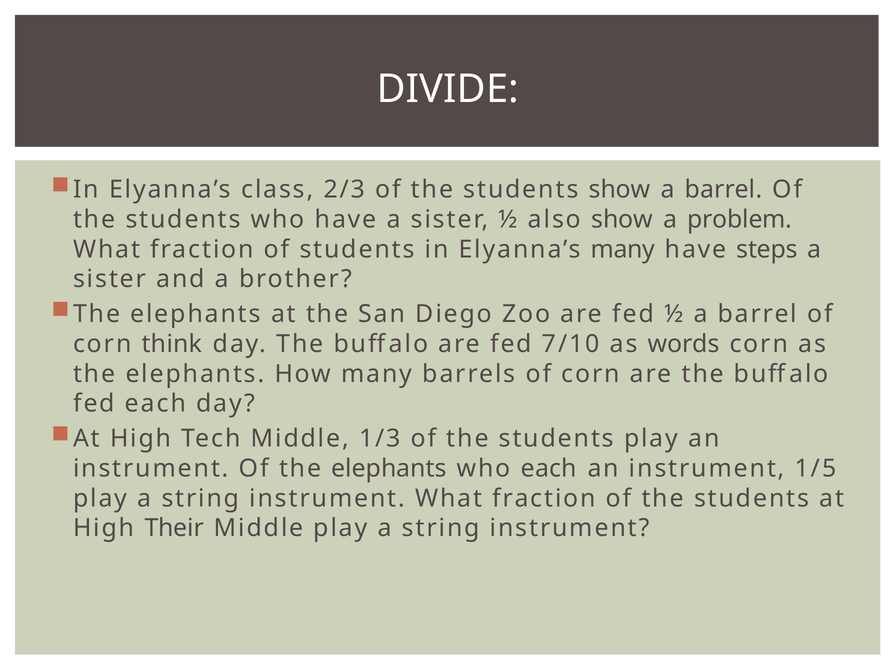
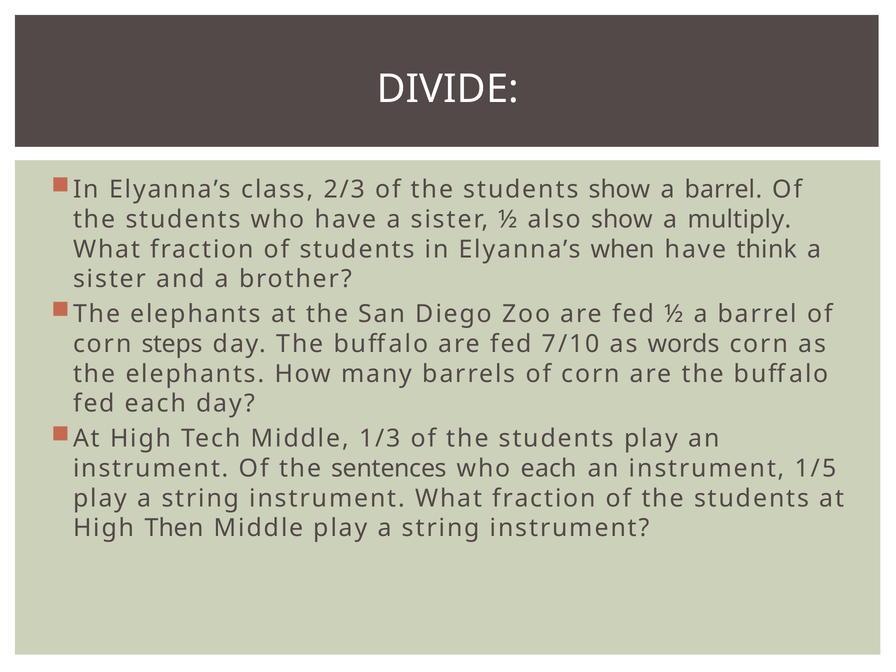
problem: problem -> multiply (739, 219)
Elyanna’s many: many -> when (623, 249)
steps: steps -> think (767, 249)
think: think -> steps (172, 344)
Of the elephants: elephants -> sentences (389, 468)
Their: Their -> Then (174, 528)
